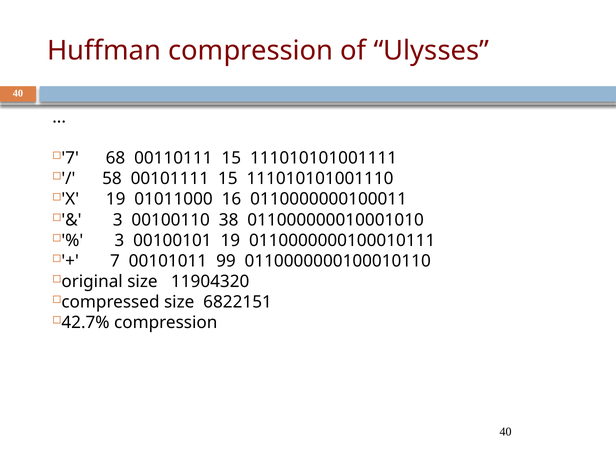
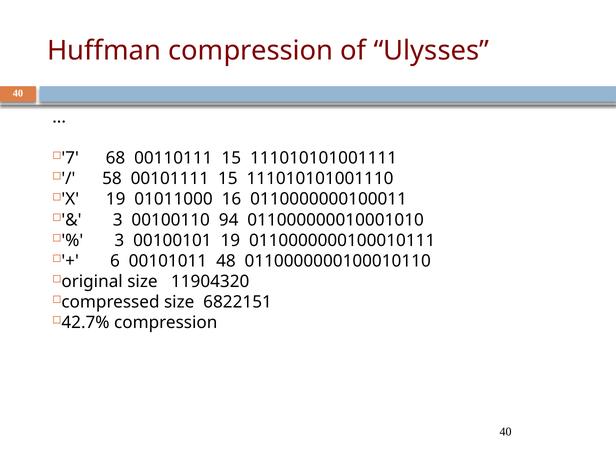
38: 38 -> 94 (229, 220)
7: 7 -> 6 (115, 261)
99: 99 -> 48 (226, 261)
